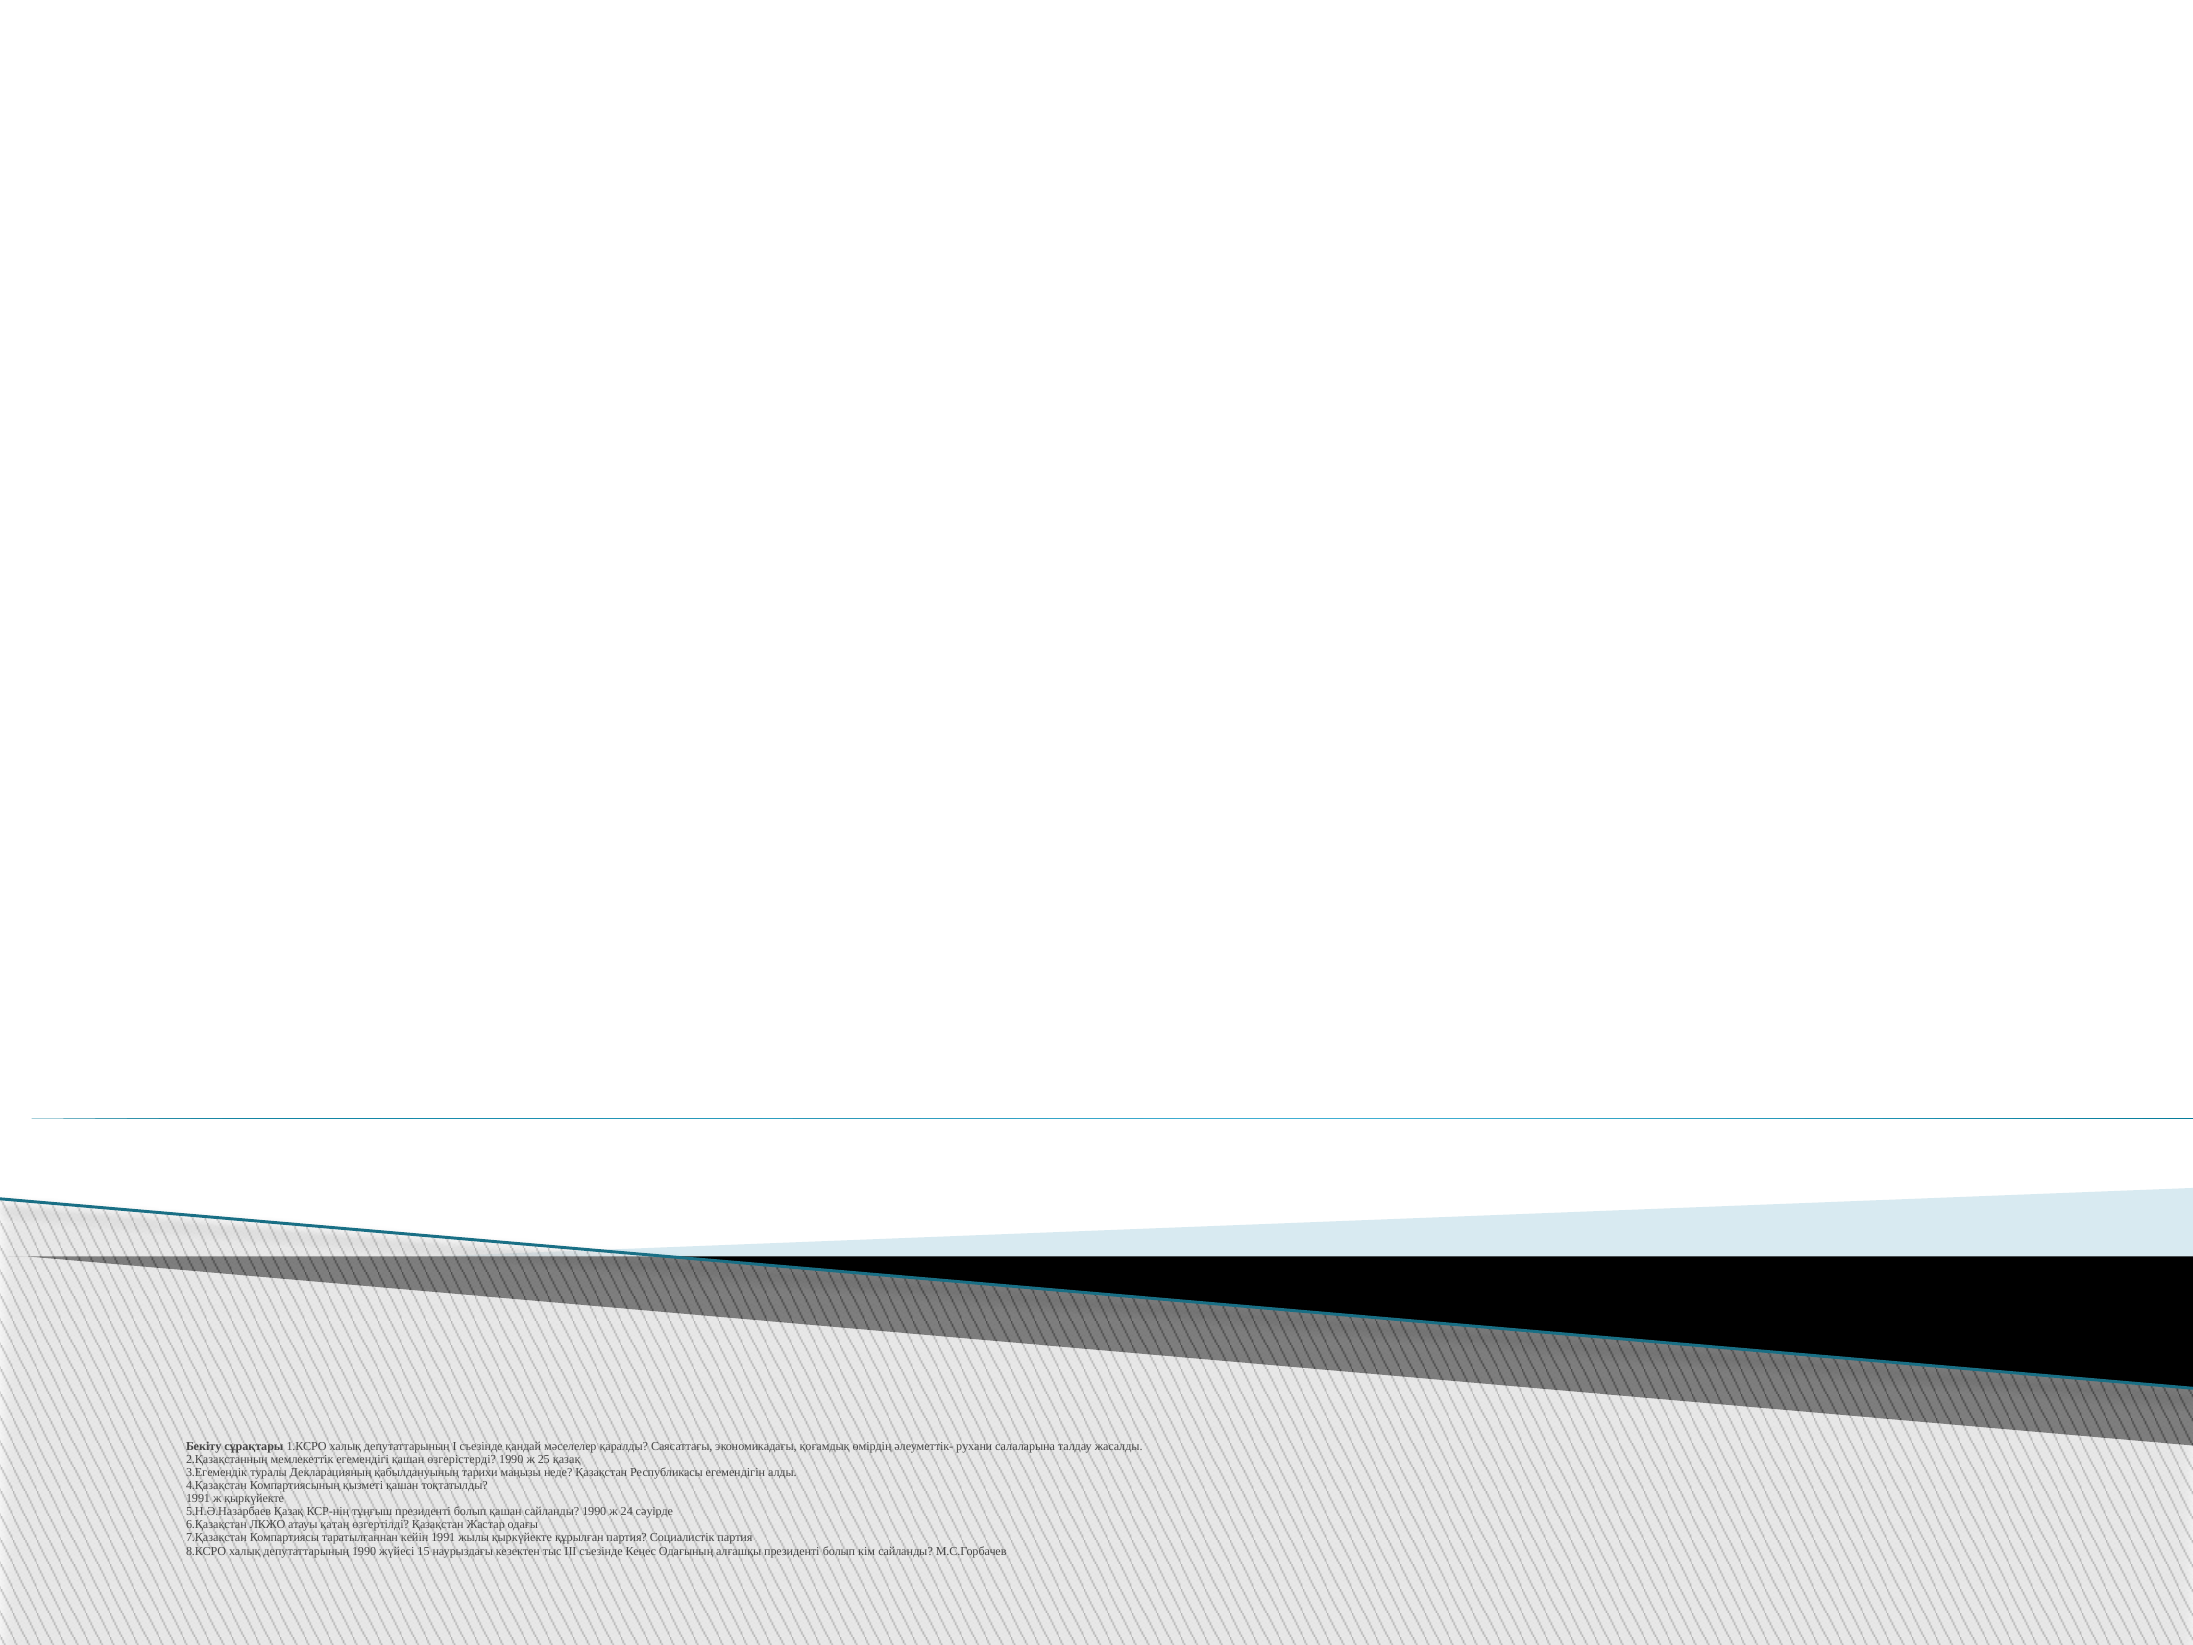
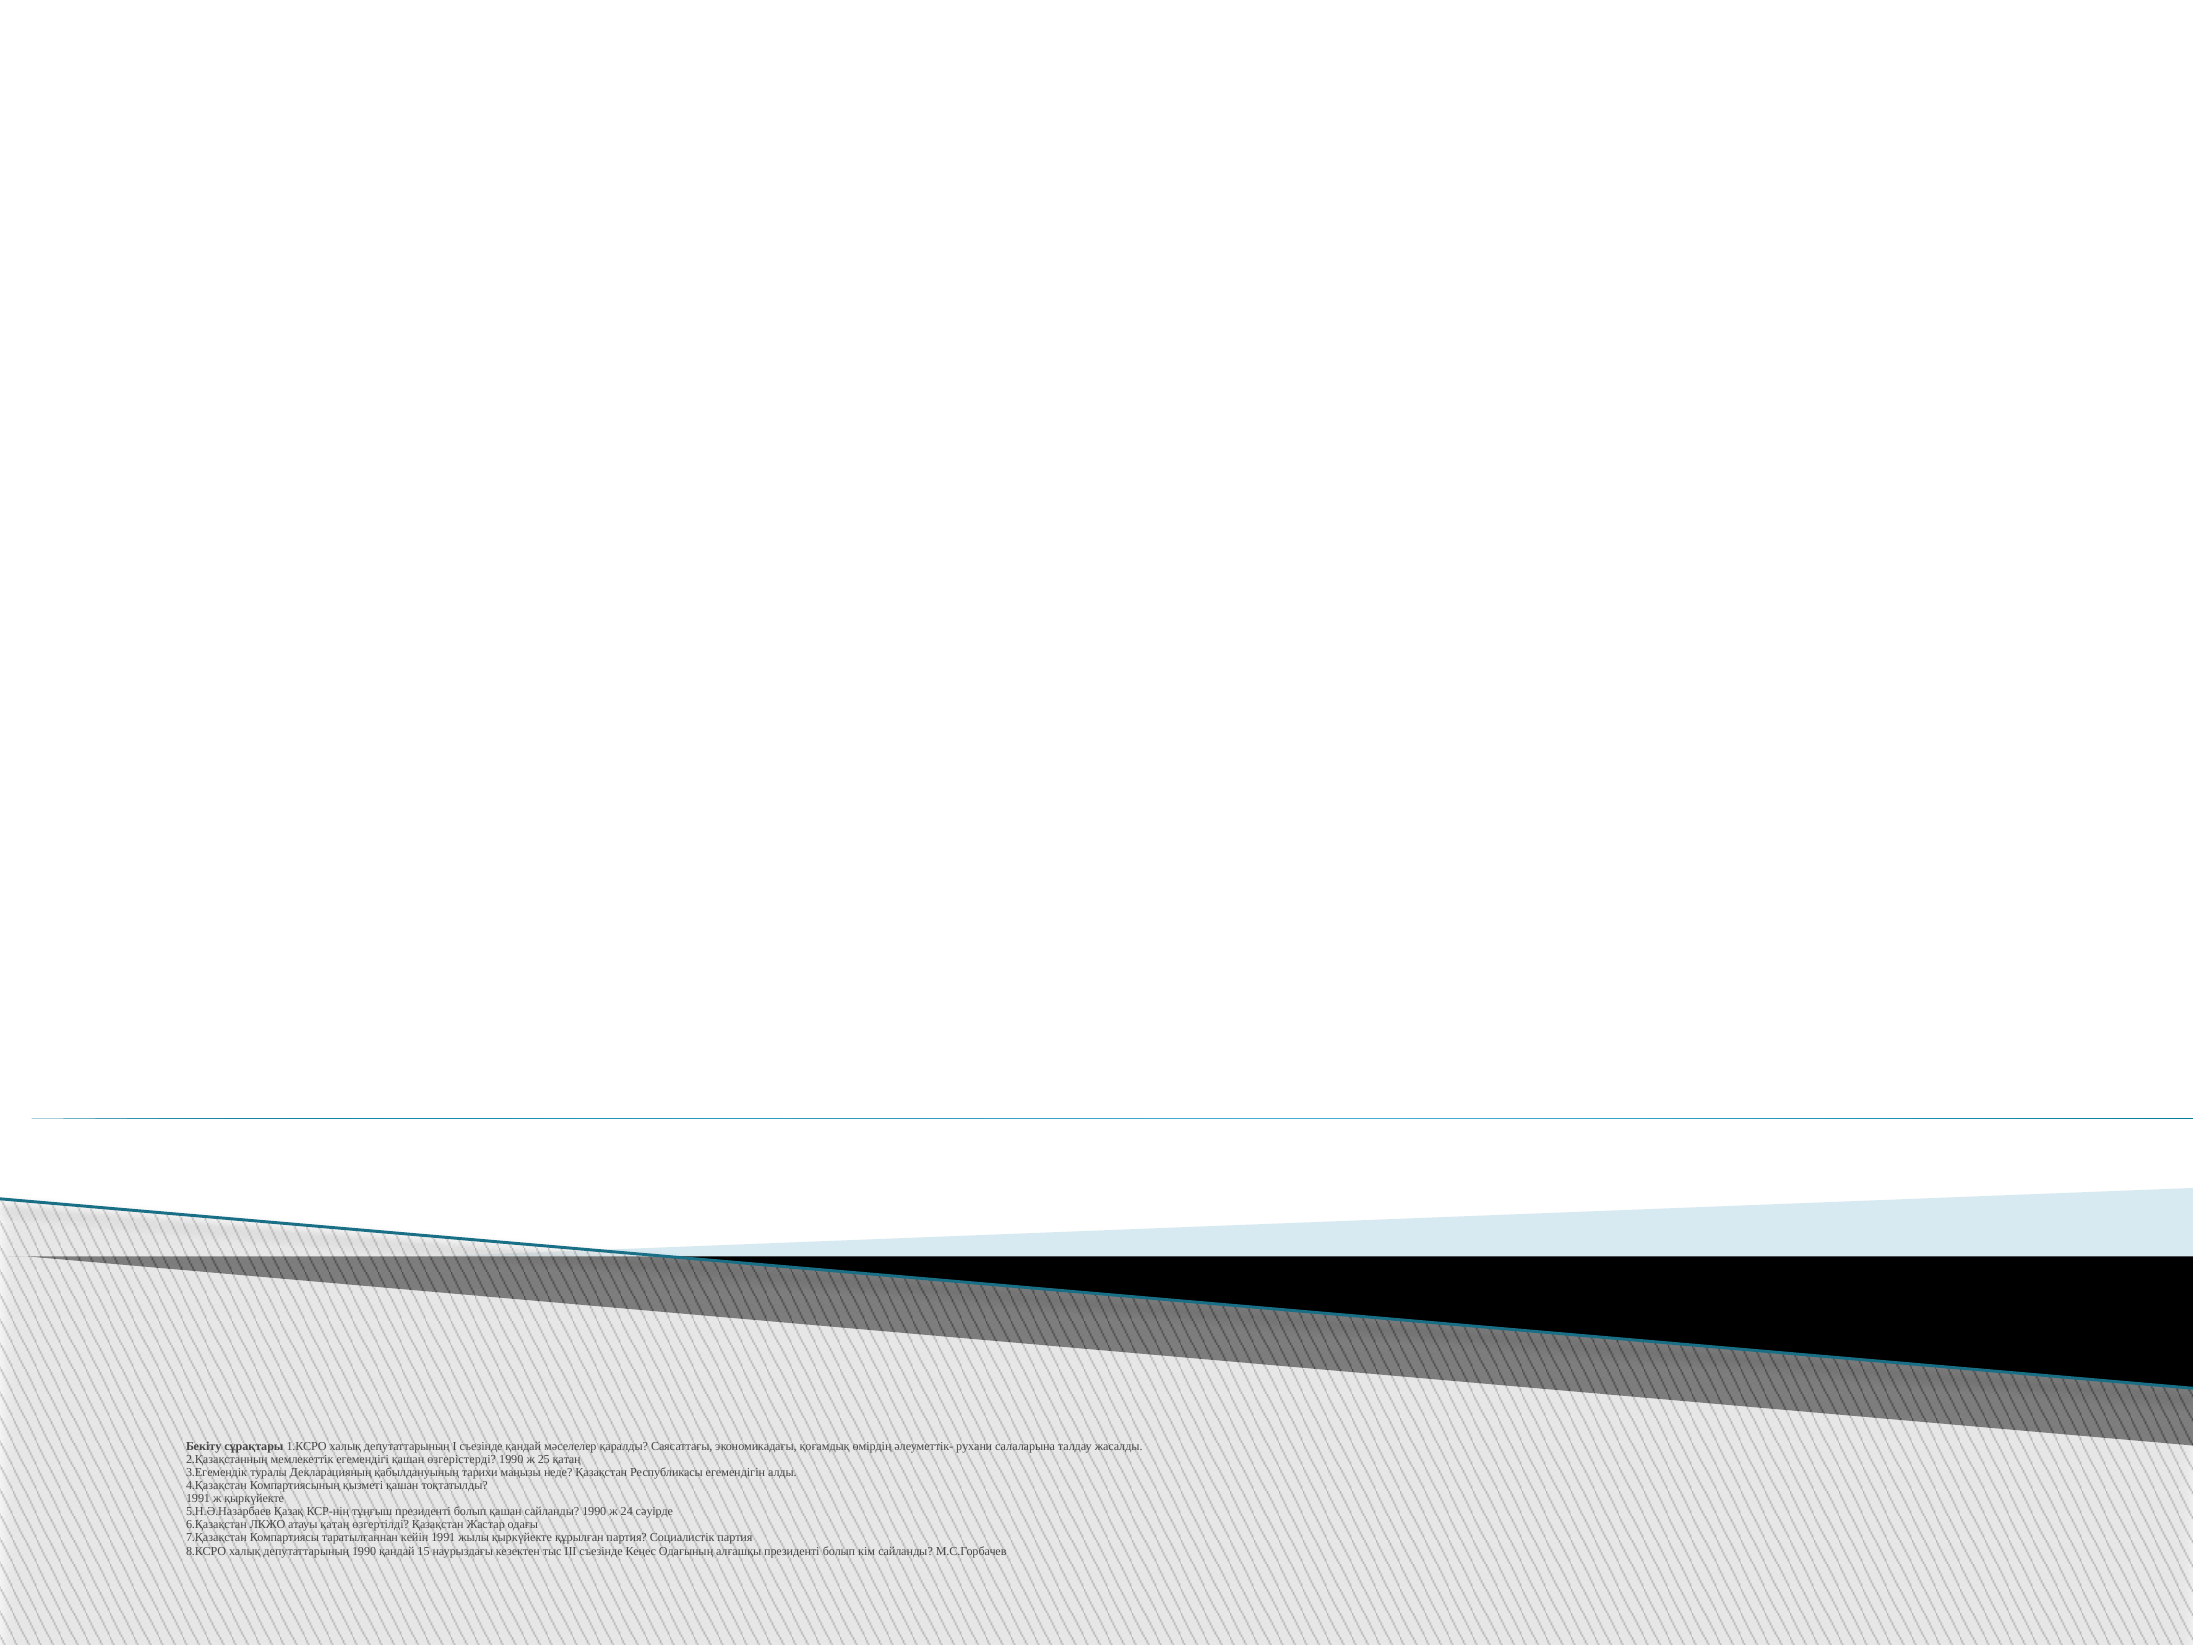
25 қазақ: қазақ -> қатаң (567, 1459)
1990 жүйесі: жүйесі -> қандай (397, 1551)
